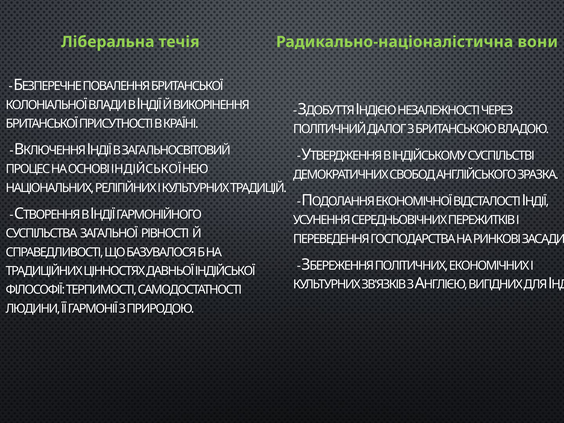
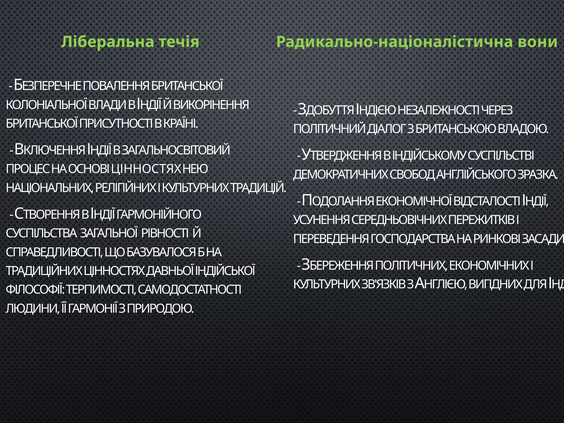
ОСНОВІ ІНДІЙСЬКОЇ: ІНДІЙСЬКОЇ -> ЦІННОСТЯХ (146, 169)
